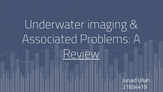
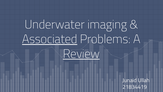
Associated underline: none -> present (50, 39)
